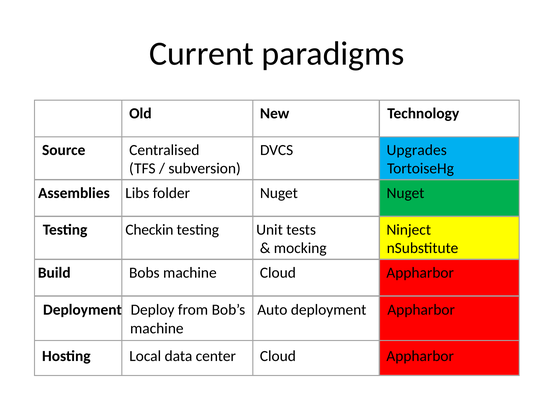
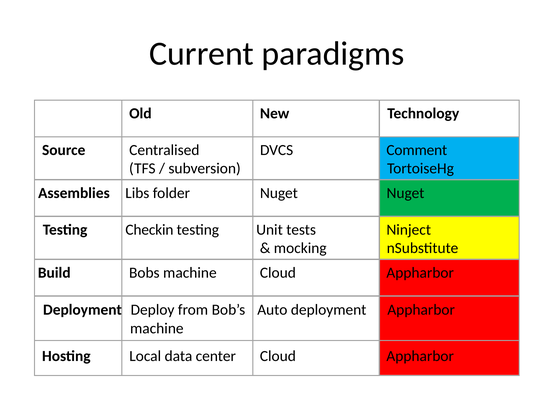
Upgrades: Upgrades -> Comment (417, 150)
